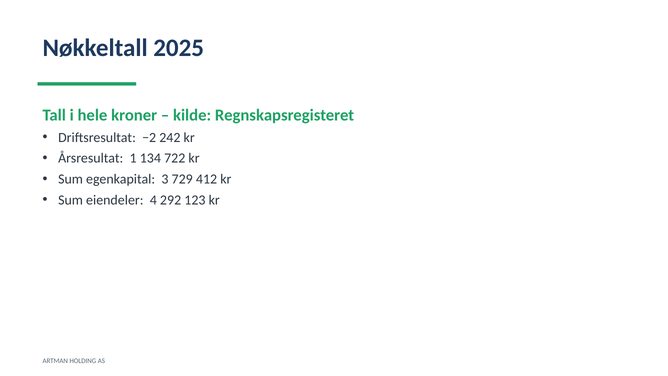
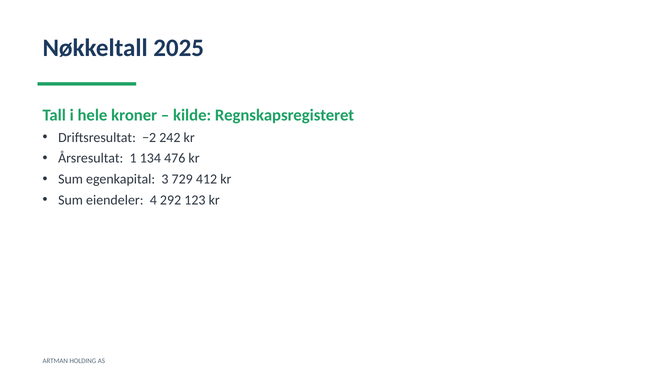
722: 722 -> 476 (175, 158)
